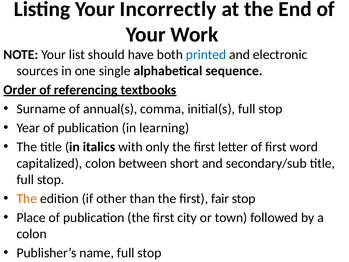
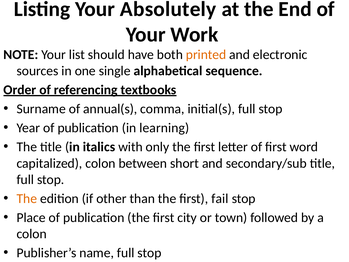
Incorrectly: Incorrectly -> Absolutely (168, 9)
printed colour: blue -> orange (206, 54)
fair: fair -> fail (220, 198)
